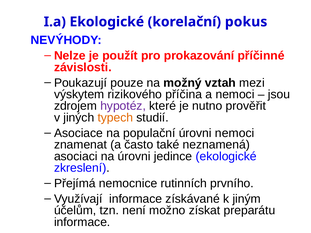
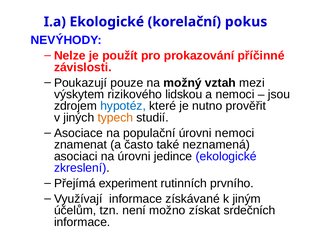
příčina: příčina -> lidskou (184, 94)
hypotéz colour: purple -> blue (123, 106)
nemocnice: nemocnice -> experiment (128, 184)
preparátu: preparátu -> srdečních (249, 211)
